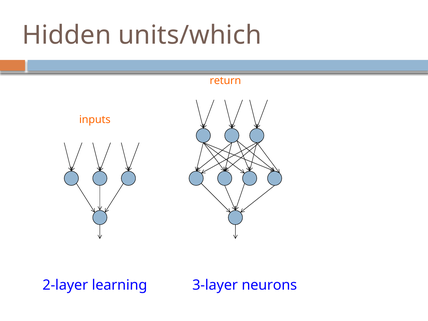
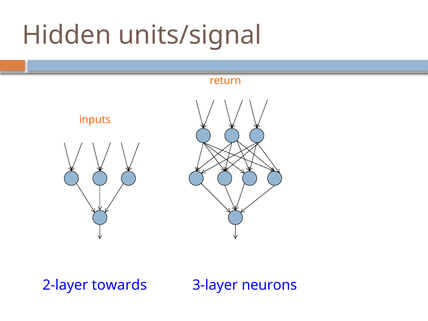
units/which: units/which -> units/signal (190, 35)
learning: learning -> towards (119, 285)
